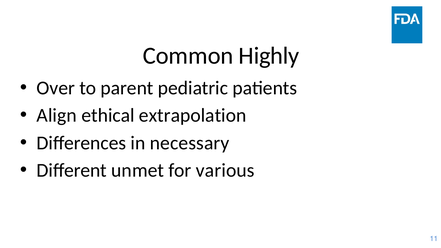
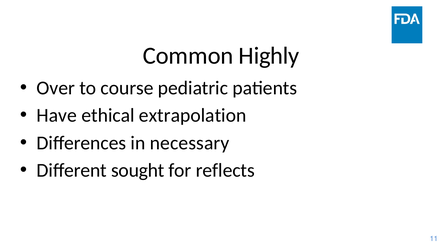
parent: parent -> course (127, 88)
Align: Align -> Have (57, 115)
unmet: unmet -> sought (138, 170)
various: various -> reflects (225, 170)
